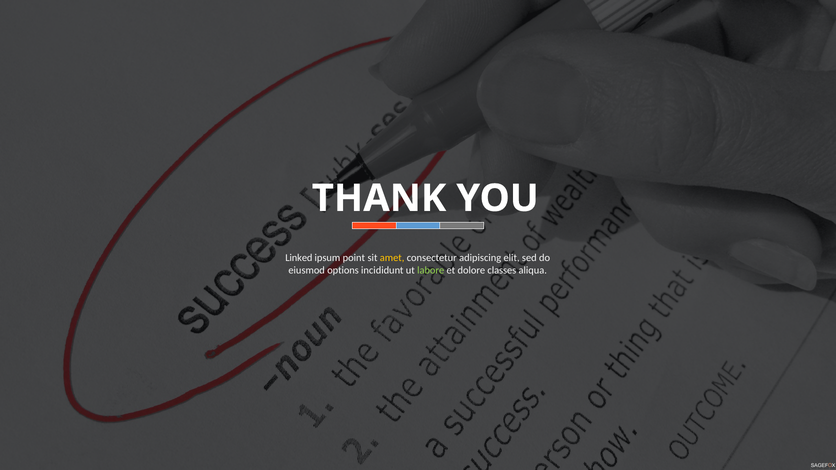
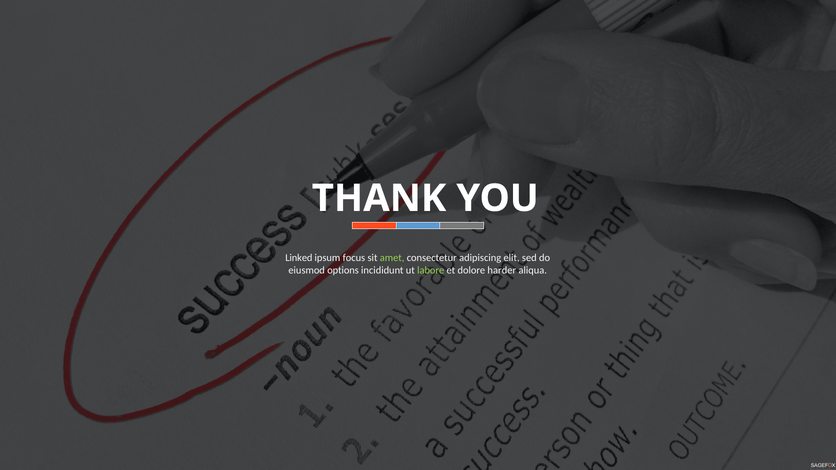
point: point -> focus (354, 258)
amet colour: yellow -> light green (392, 258)
classes: classes -> harder (502, 271)
